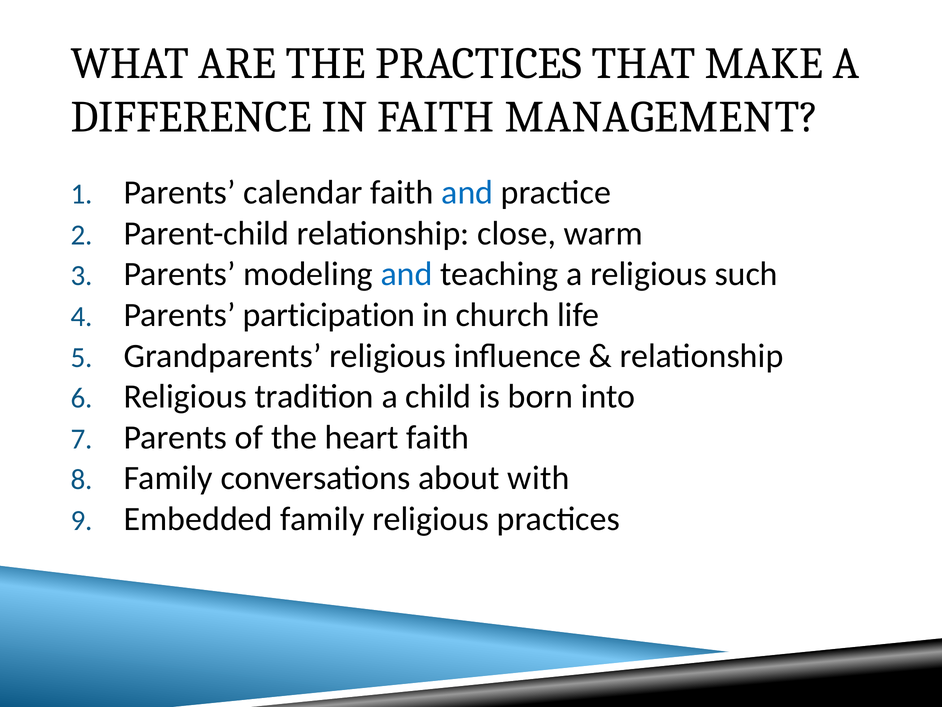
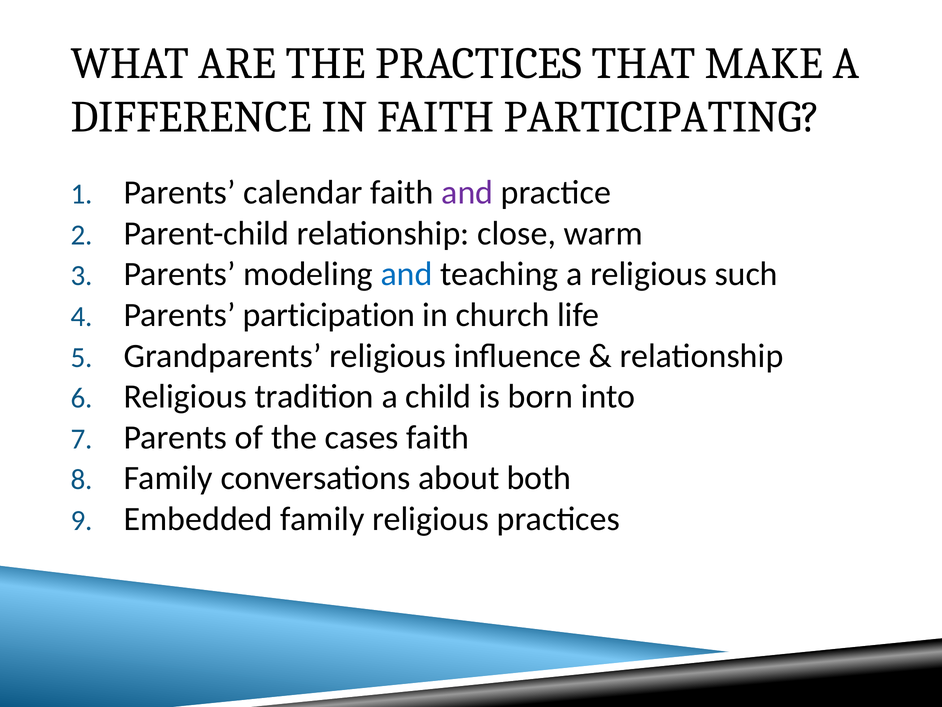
MANAGEMENT: MANAGEMENT -> PARTICIPATING (662, 117)
and colour: blue -> purple (467, 192)
heart: heart -> cases (362, 437)
with: with -> both (539, 478)
